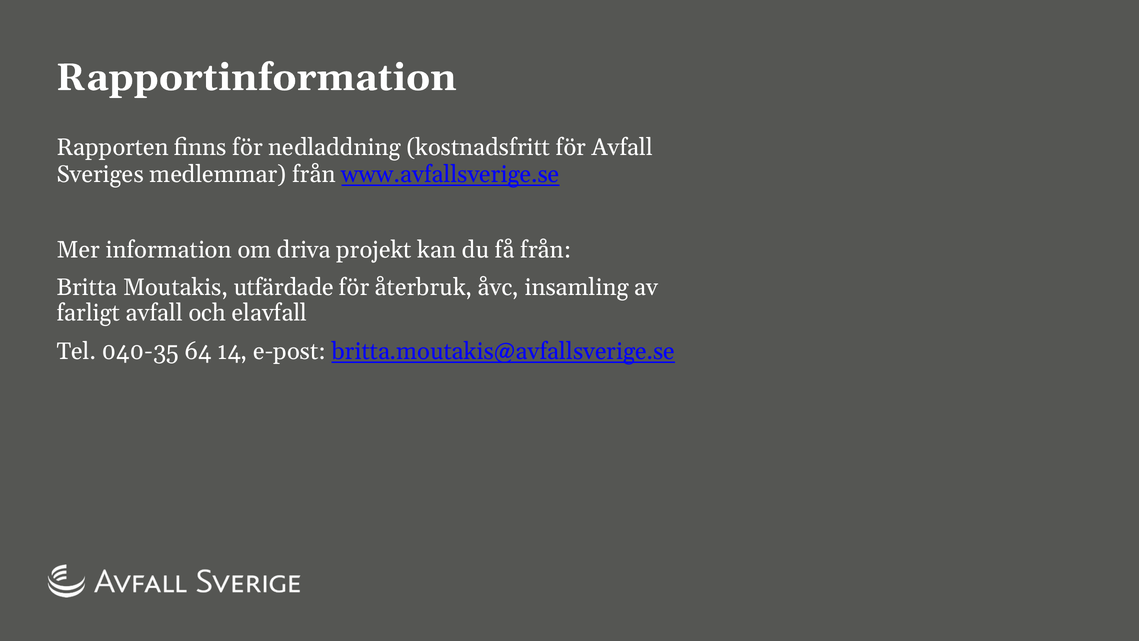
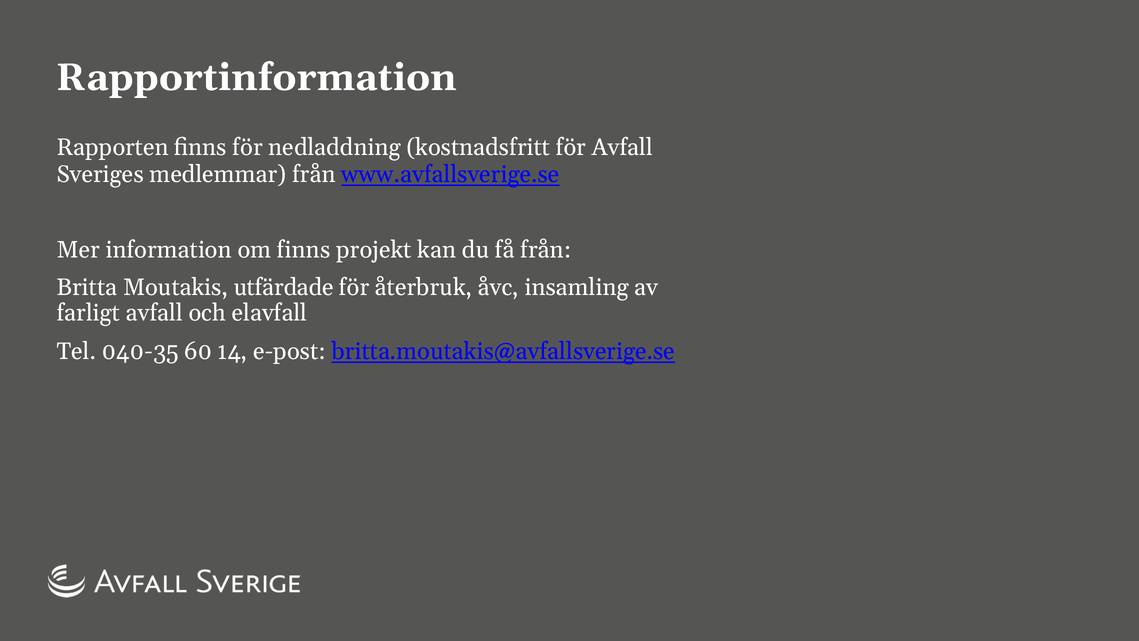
om driva: driva -> finns (304, 250)
64: 64 -> 60 (198, 351)
